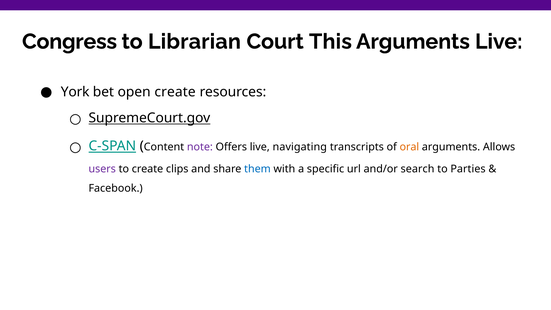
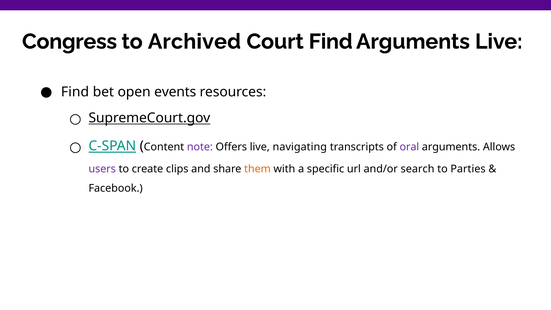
Librarian: Librarian -> Archived (194, 42)
Court This: This -> Find (331, 42)
York: York -> Find (75, 92)
open create: create -> events (175, 92)
oral colour: orange -> purple (409, 147)
them colour: blue -> orange (257, 169)
